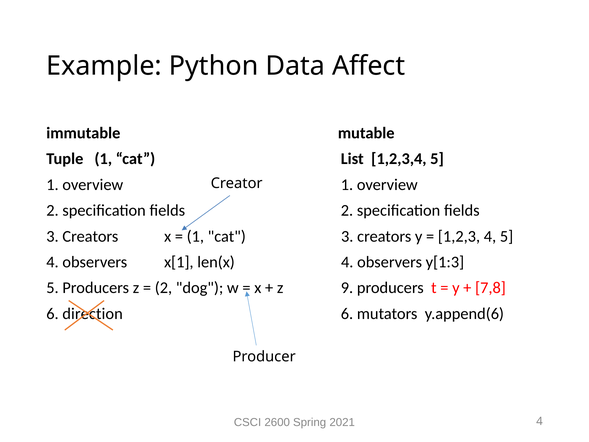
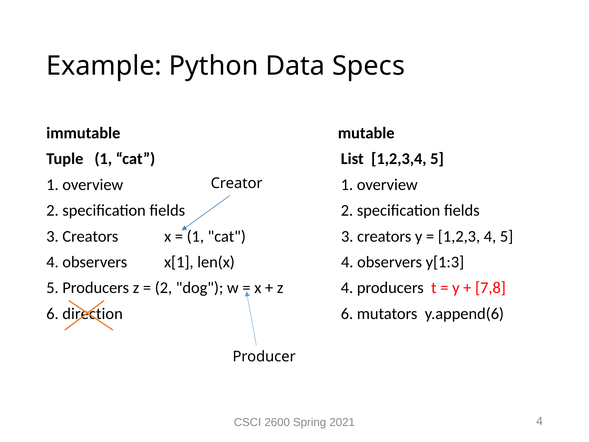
Affect: Affect -> Specs (368, 66)
z 9: 9 -> 4 (347, 288)
